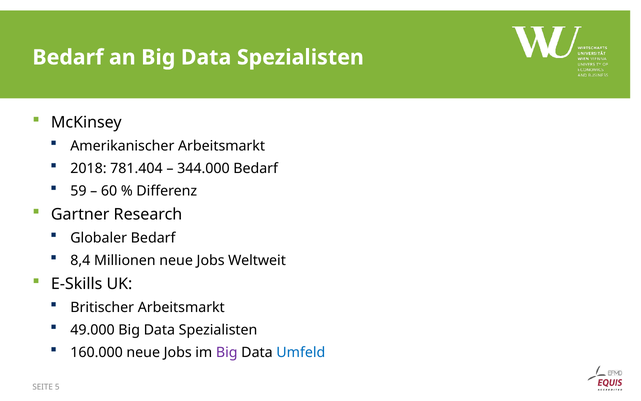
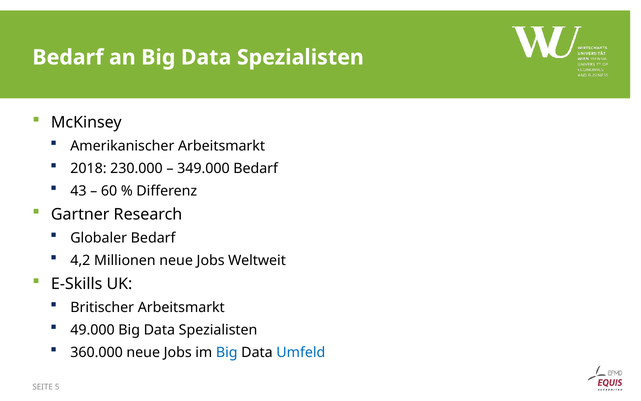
781.404: 781.404 -> 230.000 (136, 168)
344.000: 344.000 -> 349.000 (203, 168)
59: 59 -> 43 (78, 191)
8,4: 8,4 -> 4,2 (80, 260)
160.000: 160.000 -> 360.000 (97, 352)
Big colour: purple -> blue (227, 352)
